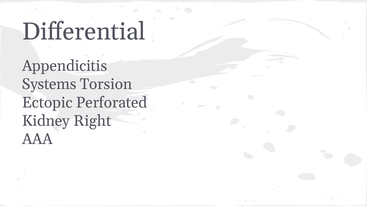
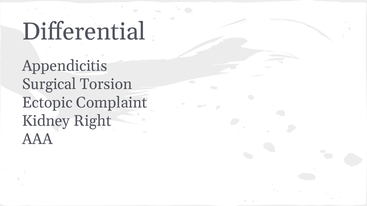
Systems: Systems -> Surgical (49, 84)
Perforated: Perforated -> Complaint (112, 103)
